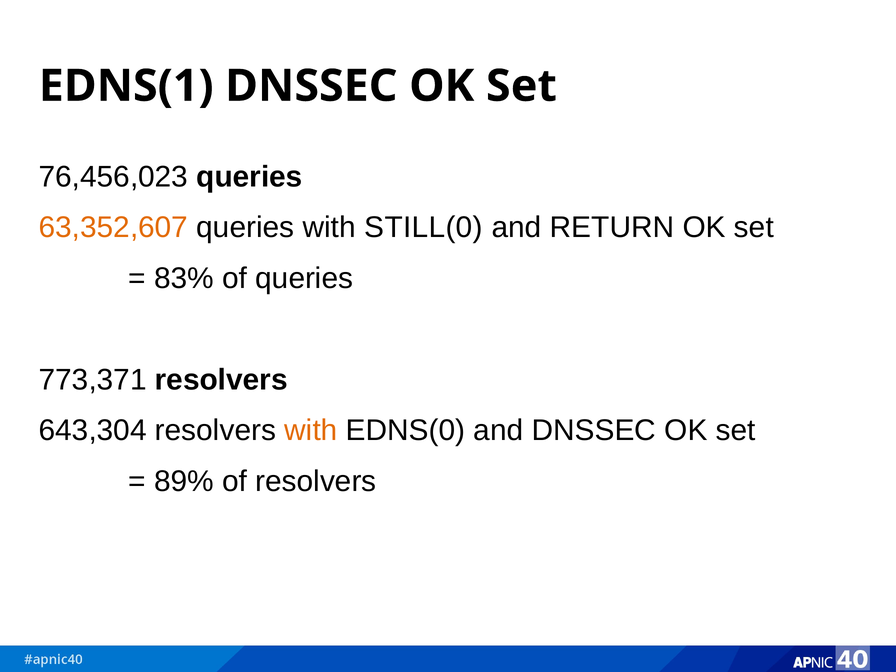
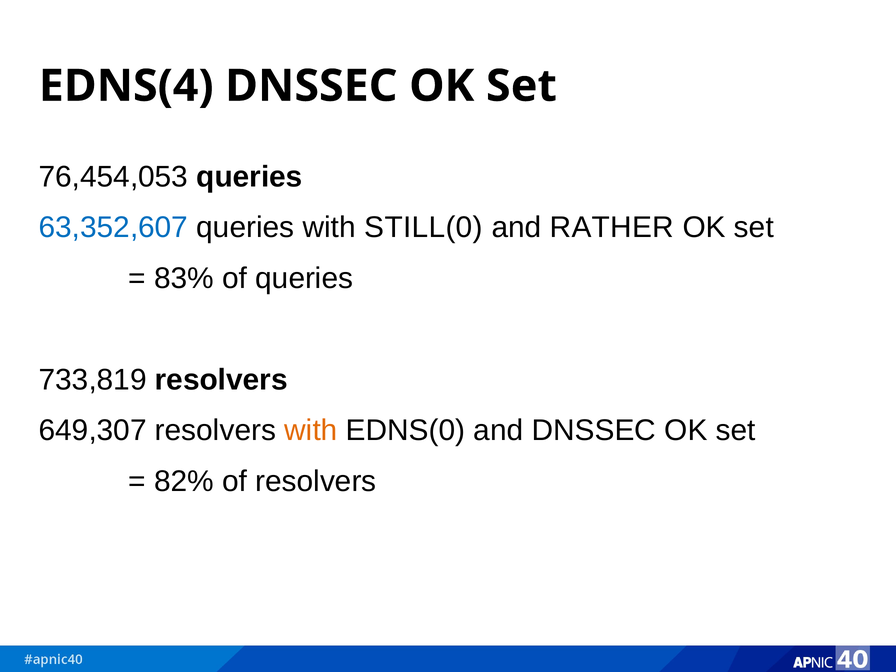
EDNS(1: EDNS(1 -> EDNS(4 (126, 86)
76,456,023: 76,456,023 -> 76,454,053 (113, 177)
63,352,607 colour: orange -> blue (113, 228)
RETURN: RETURN -> RATHER (612, 228)
773,371: 773,371 -> 733,819 (93, 380)
643,304: 643,304 -> 649,307 (93, 431)
89%: 89% -> 82% (184, 481)
